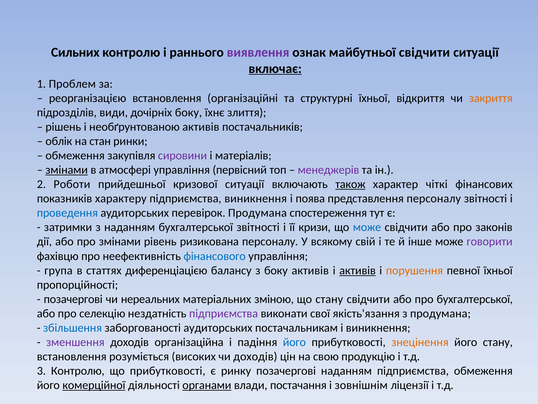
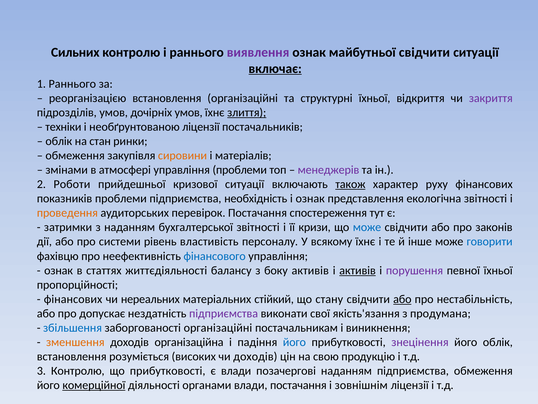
1 Проблем: Проблем -> Раннього (72, 84)
закриття colour: orange -> purple (491, 98)
підрозділів види: види -> умов (114, 112)
дочірніх боку: боку -> умов (189, 112)
злиття underline: none -> present (247, 112)
рішень: рішень -> техніки (63, 127)
необґрунтованою активів: активів -> ліцензії (201, 127)
сировини colour: purple -> orange (182, 155)
змінами underline: present -> none (67, 170)
управління первісний: первісний -> проблеми (240, 170)
чіткі: чіткі -> руху (437, 184)
показників характеру: характеру -> проблеми (121, 198)
підприємства виникнення: виникнення -> необхідність (256, 198)
і поява: поява -> ознак (310, 198)
представлення персоналу: персоналу -> екологічна (434, 198)
проведення colour: blue -> orange (67, 213)
перевірок Продумана: Продумана -> Постачання (257, 213)
про змінами: змінами -> системи (120, 241)
ризикована: ризикована -> властивість (209, 241)
всякому свій: свій -> їхнє (365, 241)
говорити colour: purple -> blue (490, 241)
група: група -> ознак (59, 270)
диференціацією: диференціацією -> життєдіяльності (166, 270)
порушення colour: orange -> purple (415, 270)
позачергові: позачергові -> фінансових (73, 299)
зміною: зміною -> стійкий (274, 299)
або underline: none -> present (402, 299)
про бухгалтерської: бухгалтерської -> нестабільність (475, 299)
селекцію: селекцію -> допускає (102, 313)
заборгованості аудиторських: аудиторських -> організаційні (218, 327)
зменшення colour: purple -> orange (75, 342)
знецінення colour: orange -> purple (420, 342)
його стану: стану -> облік (498, 342)
є ринку: ринку -> влади (236, 370)
органами underline: present -> none (207, 385)
